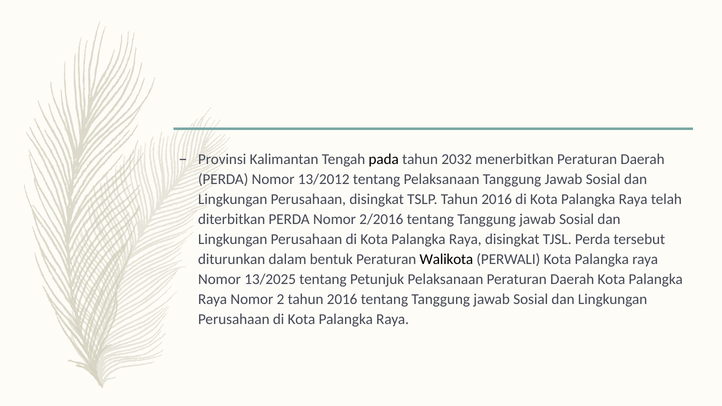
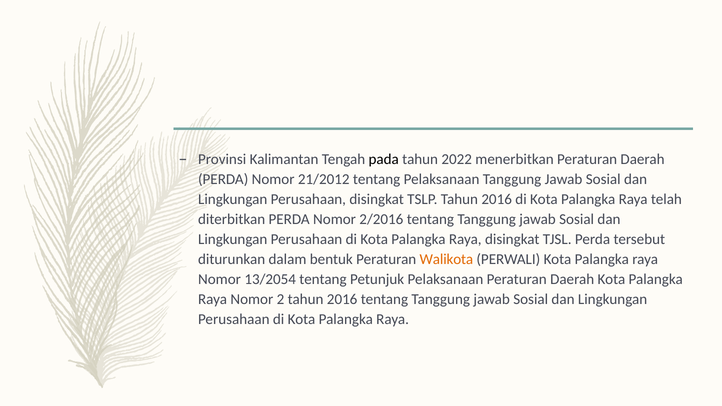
2032: 2032 -> 2022 (457, 159)
13/2012: 13/2012 -> 21/2012 (324, 179)
Walikota colour: black -> orange (446, 259)
13/2025: 13/2025 -> 13/2054 (270, 279)
